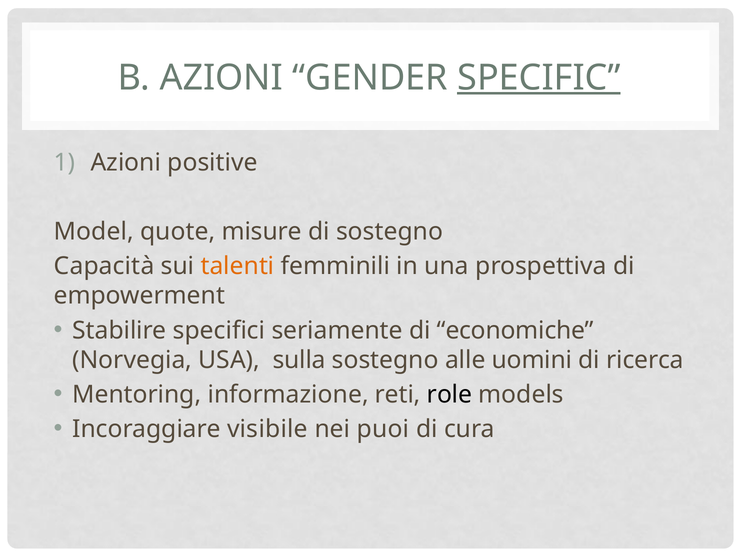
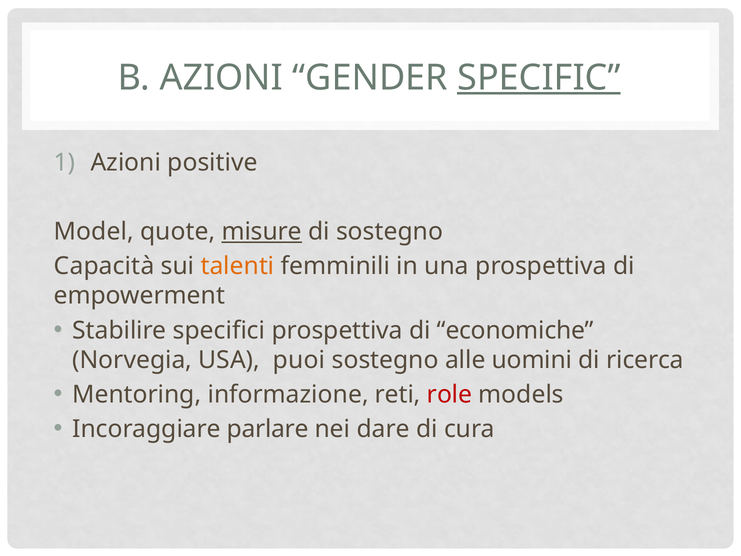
misure underline: none -> present (262, 231)
specifici seriamente: seriamente -> prospettiva (337, 330)
sulla: sulla -> puoi (299, 360)
role colour: black -> red (449, 394)
visibile: visibile -> parlare (268, 429)
puoi: puoi -> dare (383, 429)
